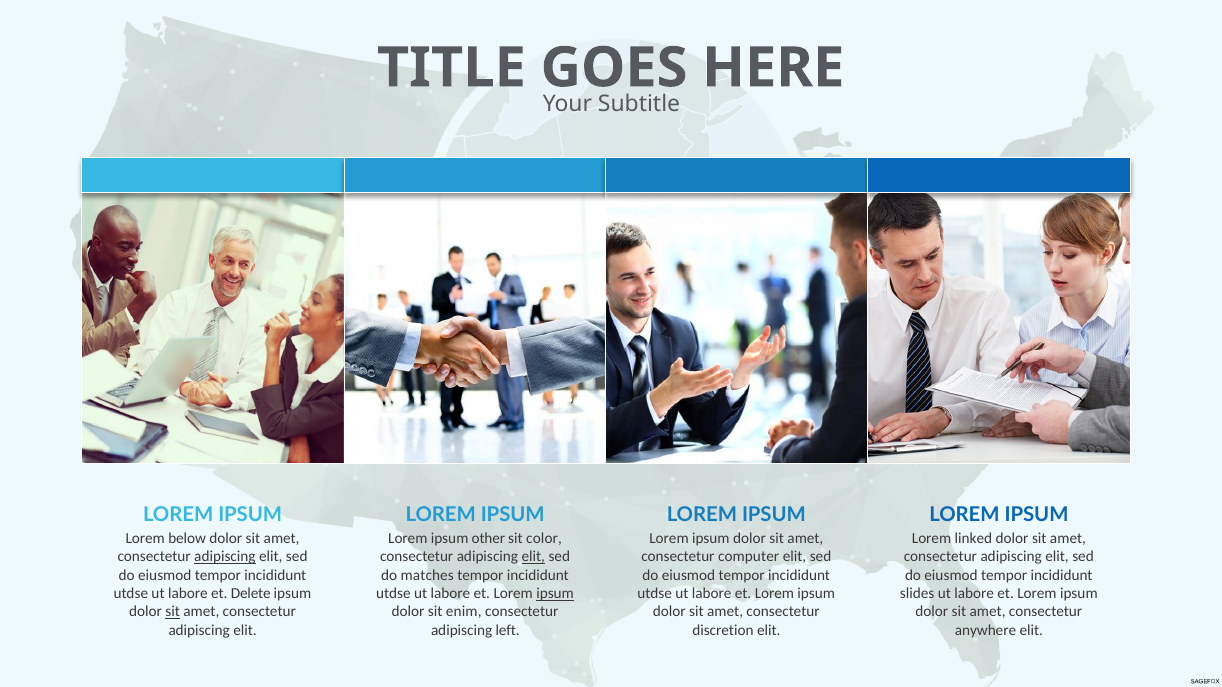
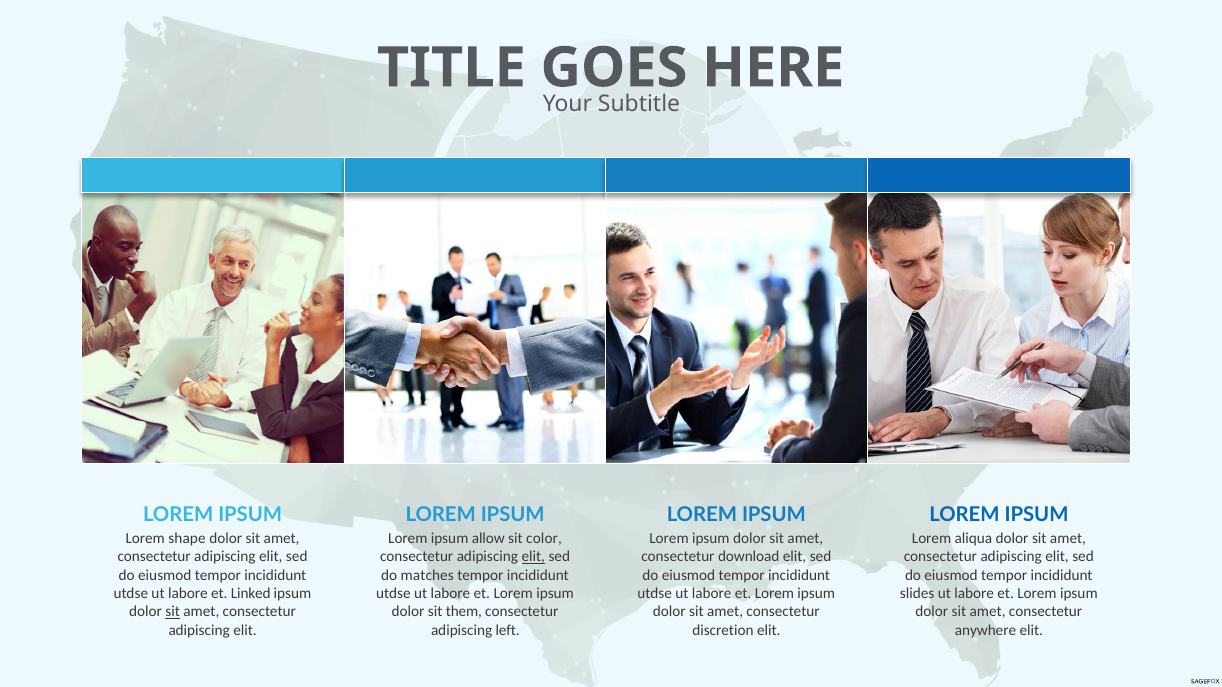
below: below -> shape (187, 539)
other: other -> allow (488, 539)
linked: linked -> aliqua (973, 539)
adipiscing underline: present -> none (225, 557)
computer: computer -> download (749, 557)
Delete: Delete -> Linked (251, 594)
ipsum underline: present -> none (555, 594)
enim: enim -> them (464, 612)
